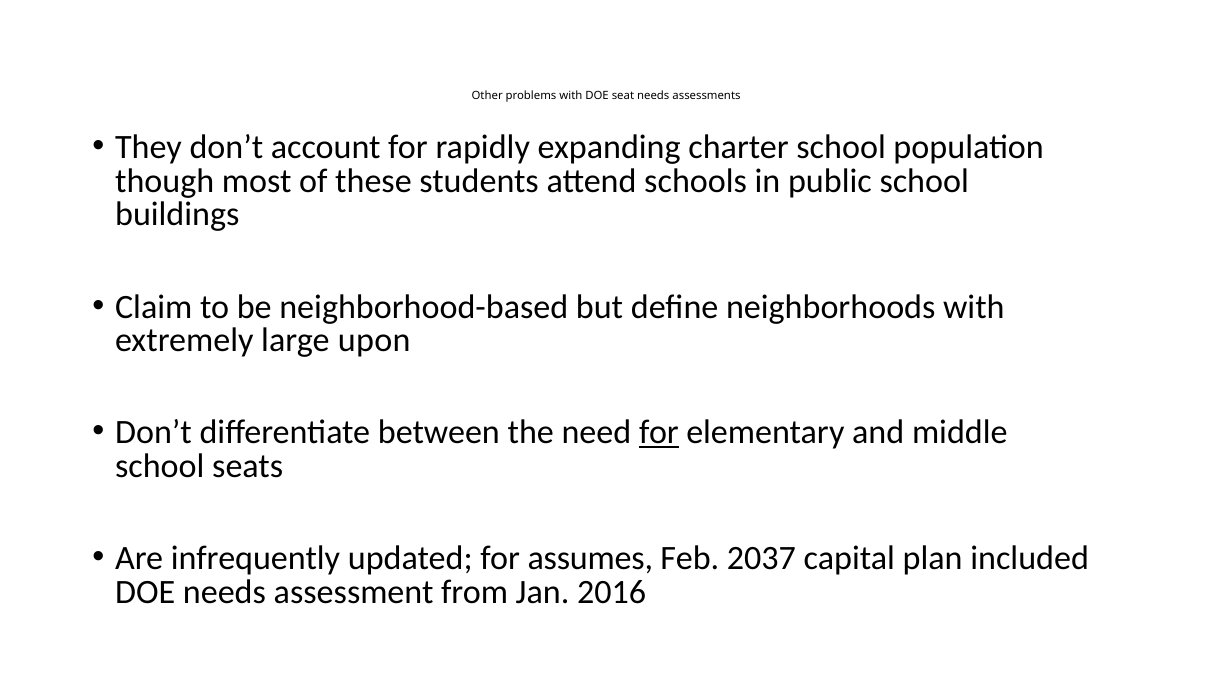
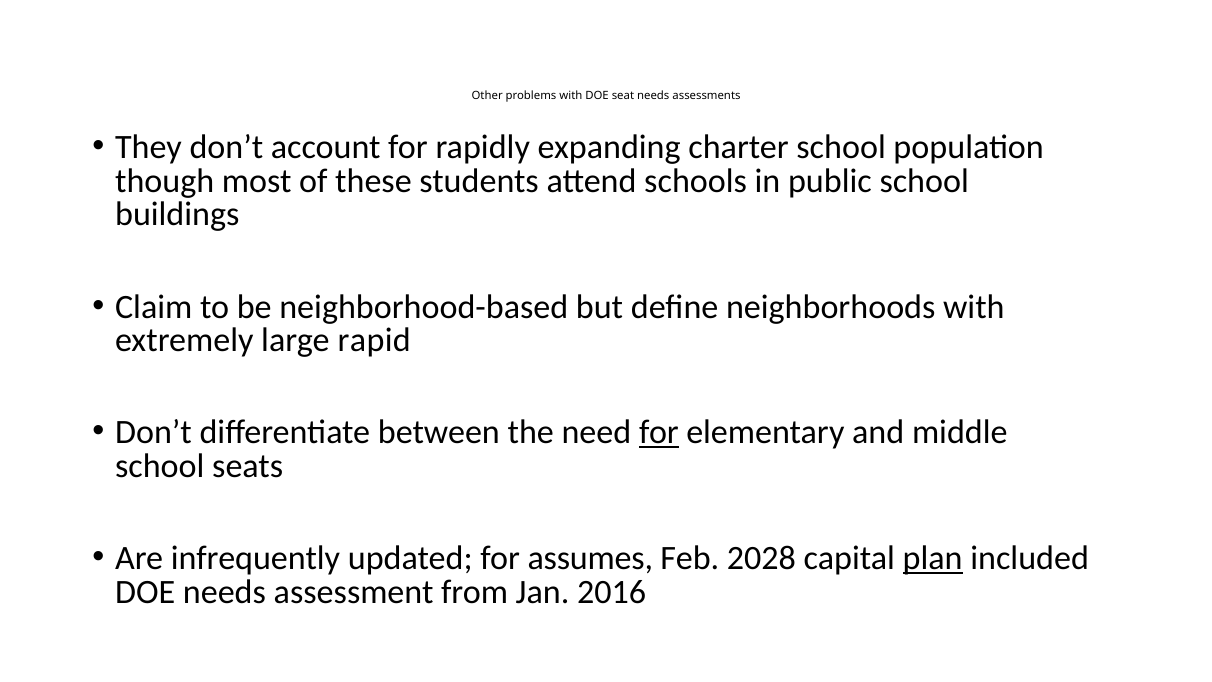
upon: upon -> rapid (374, 340)
2037: 2037 -> 2028 (761, 558)
plan underline: none -> present (933, 558)
